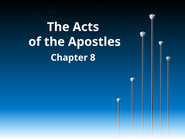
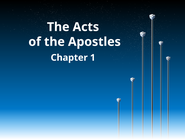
8: 8 -> 1 (93, 58)
